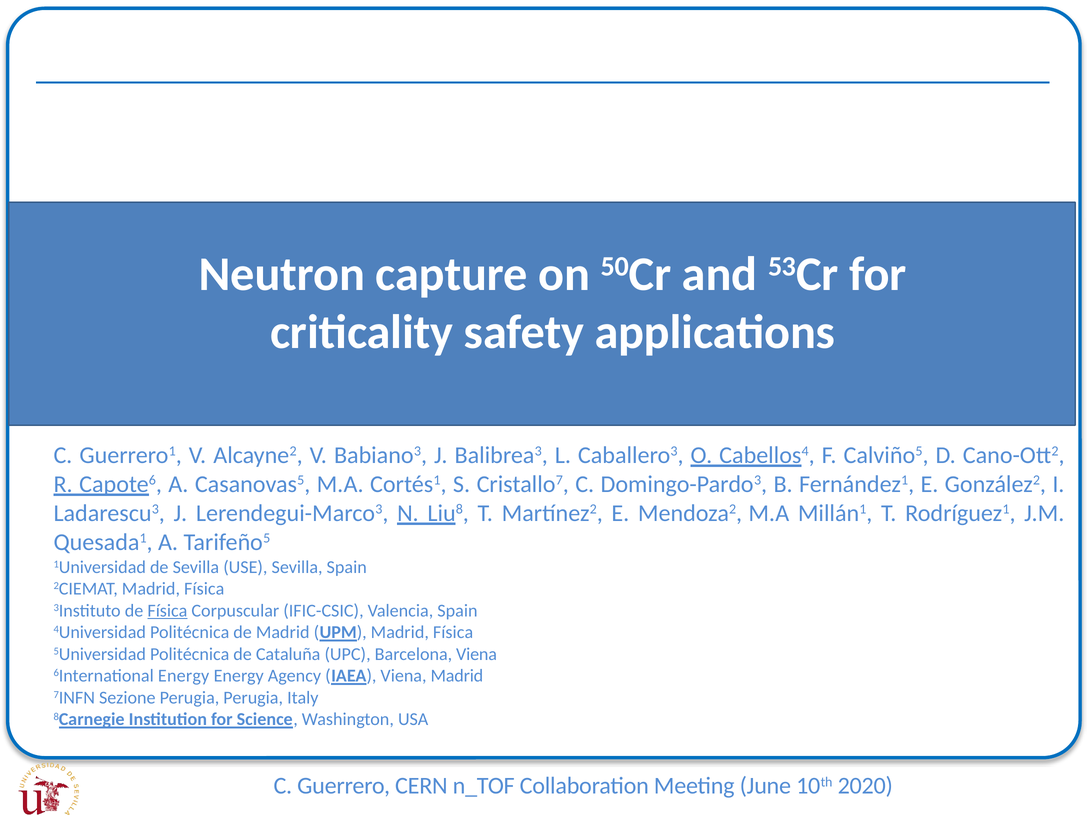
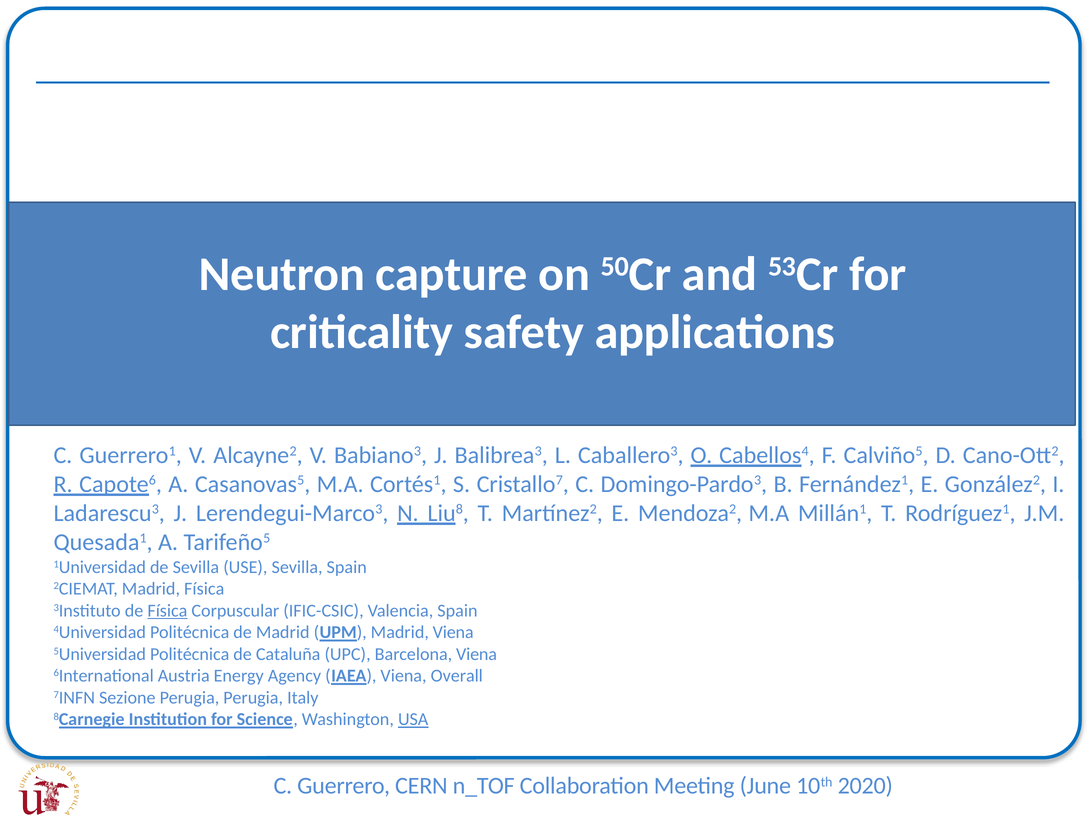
UPM Madrid Física: Física -> Viena (453, 632)
6International Energy: Energy -> Austria (184, 676)
Viena Madrid: Madrid -> Overall (457, 676)
USA underline: none -> present (413, 719)
